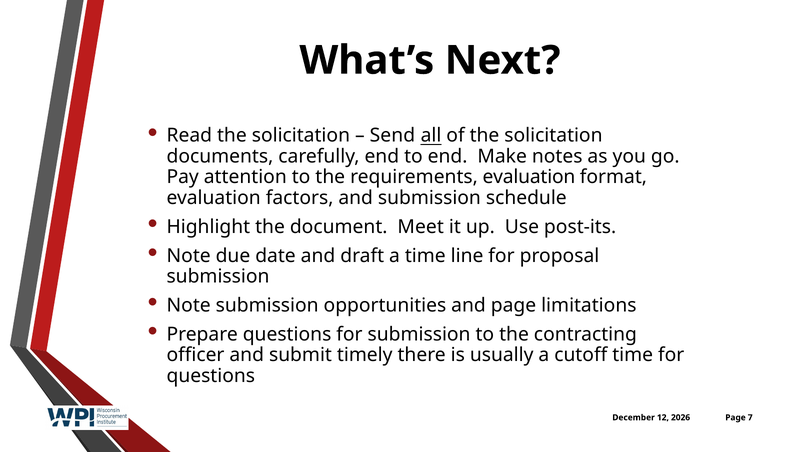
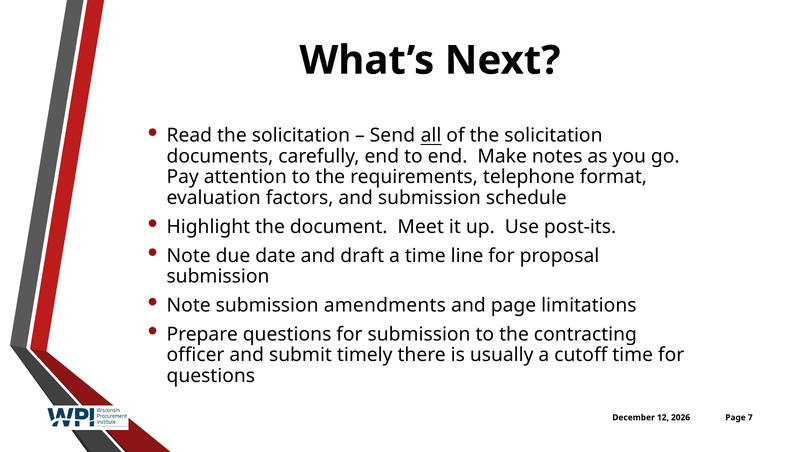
requirements evaluation: evaluation -> telephone (529, 177)
opportunities: opportunities -> amendments (385, 306)
